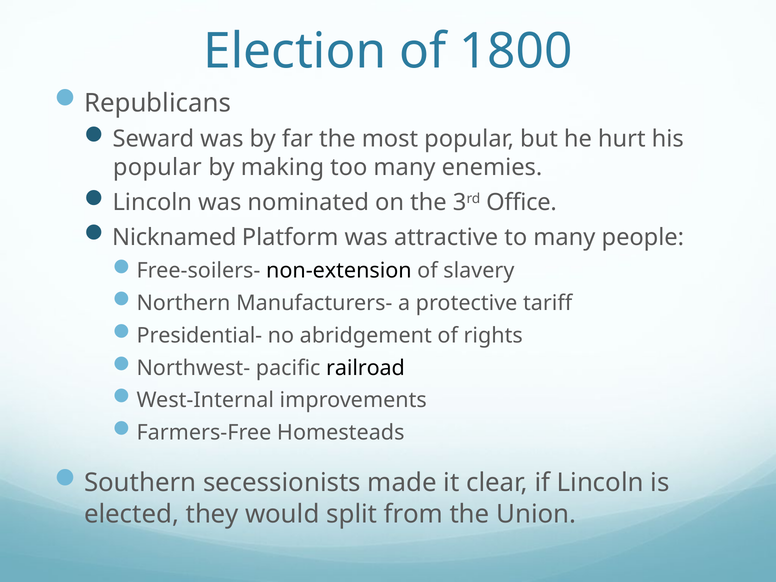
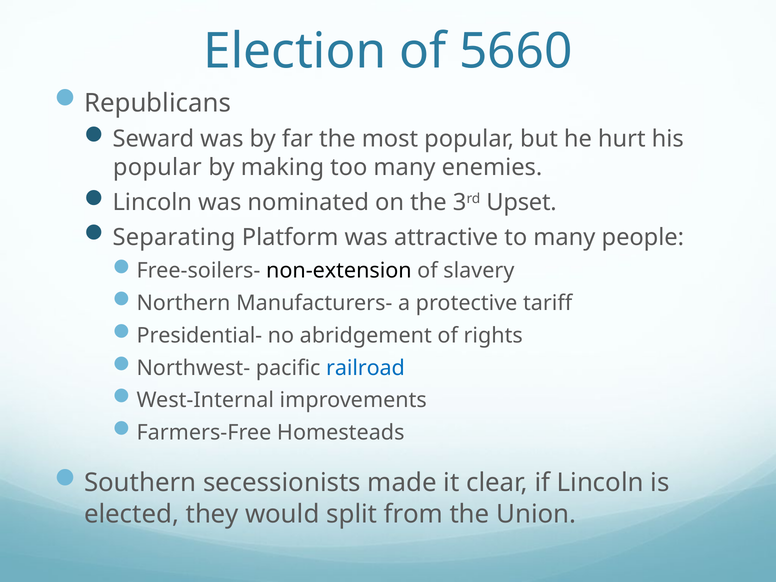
1800: 1800 -> 5660 (516, 52)
Office: Office -> Upset (521, 202)
Nicknamed: Nicknamed -> Separating (174, 237)
railroad colour: black -> blue (365, 368)
